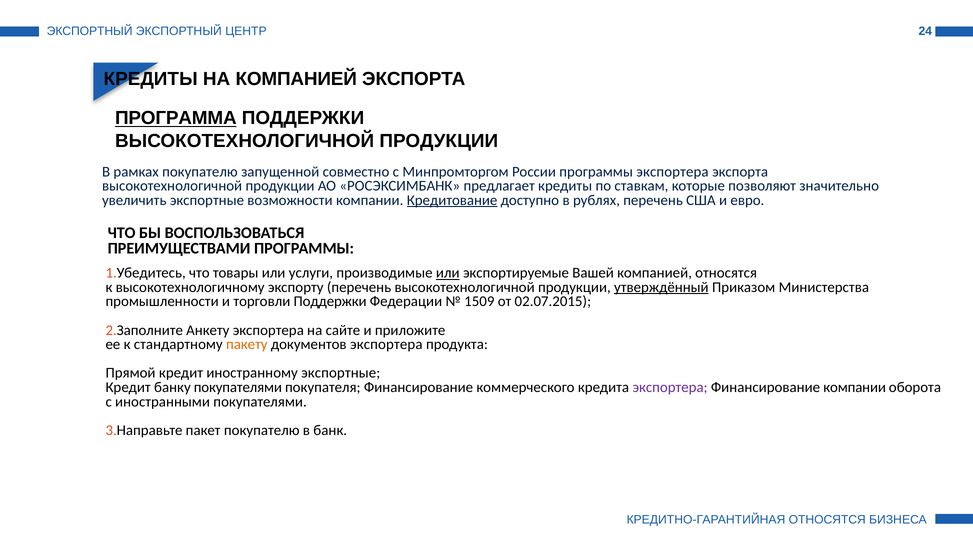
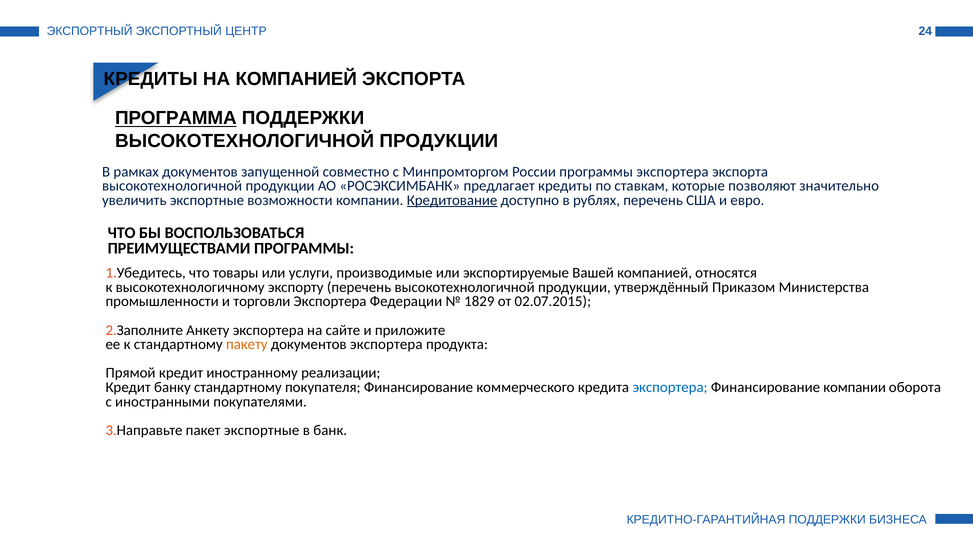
рамках покупателю: покупателю -> документов (200, 171)
или underline: present -> none (448, 273)
утверждённый underline: present -> none (661, 287)
торговли Поддержки: Поддержки -> Экспортера (330, 301)
1509: 1509 -> 1829 (479, 301)
иностранному экспортные: экспортные -> реализации (341, 373)
банку покупателями: покупателями -> стандартному (238, 387)
экспортера colour: purple -> blue (670, 387)
пакет покупателю: покупателю -> экспортные (262, 430)
КРЕДИТНО-ГАРАНТИЙНАЯ ОТНОСЯТСЯ: ОТНОСЯТСЯ -> ПОДДЕРЖКИ (827, 519)
